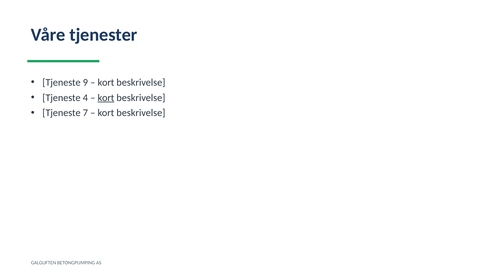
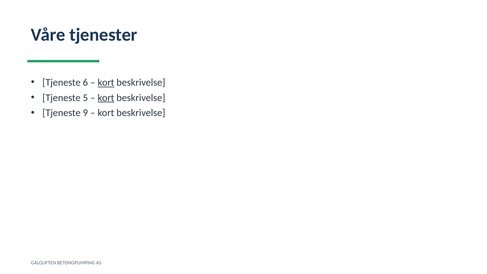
9: 9 -> 6 (85, 82)
kort underline: none -> present (106, 82)
4: 4 -> 5 (85, 98)
7: 7 -> 9 (85, 113)
